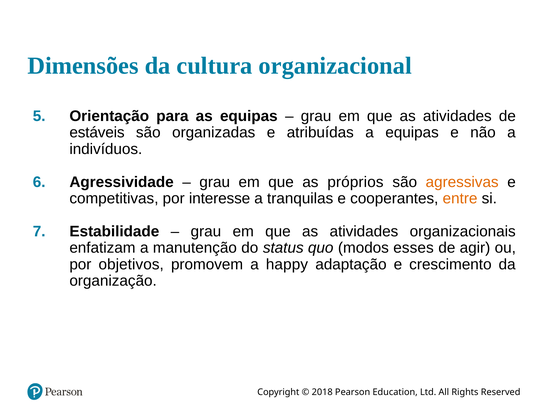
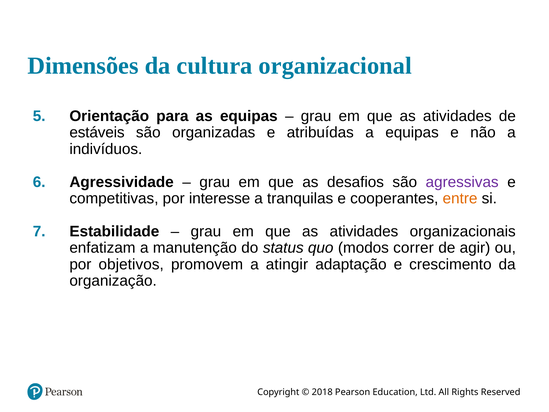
próprios: próprios -> desafios (356, 182)
agressivas colour: orange -> purple (462, 182)
esses: esses -> correr (414, 248)
happy: happy -> atingir (287, 264)
